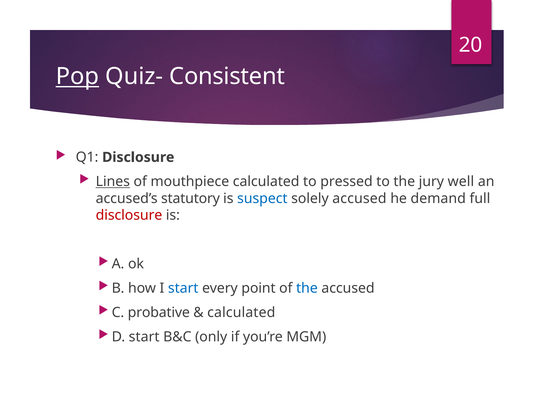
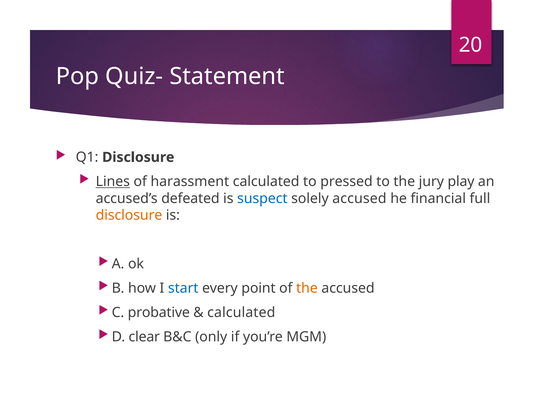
Pop underline: present -> none (77, 76)
Consistent: Consistent -> Statement (227, 76)
mouthpiece: mouthpiece -> harassment (190, 181)
well: well -> play (461, 181)
statutory: statutory -> defeated (190, 198)
demand: demand -> financial (438, 198)
disclosure colour: red -> orange (129, 215)
the colour: blue -> orange (307, 288)
D start: start -> clear (144, 337)
